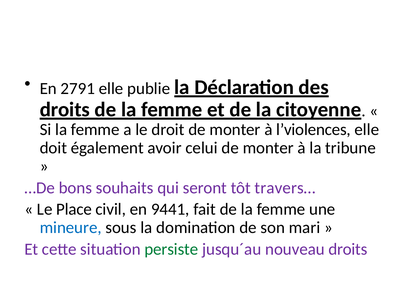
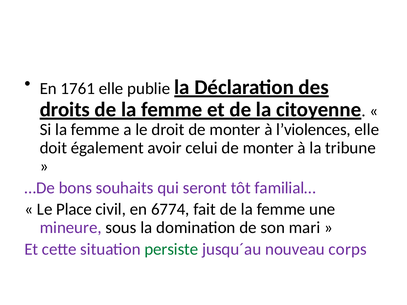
2791: 2791 -> 1761 (78, 89)
travers…: travers… -> familial… (285, 188)
9441: 9441 -> 6774 (170, 210)
mineure colour: blue -> purple (71, 228)
nouveau droits: droits -> corps (348, 249)
